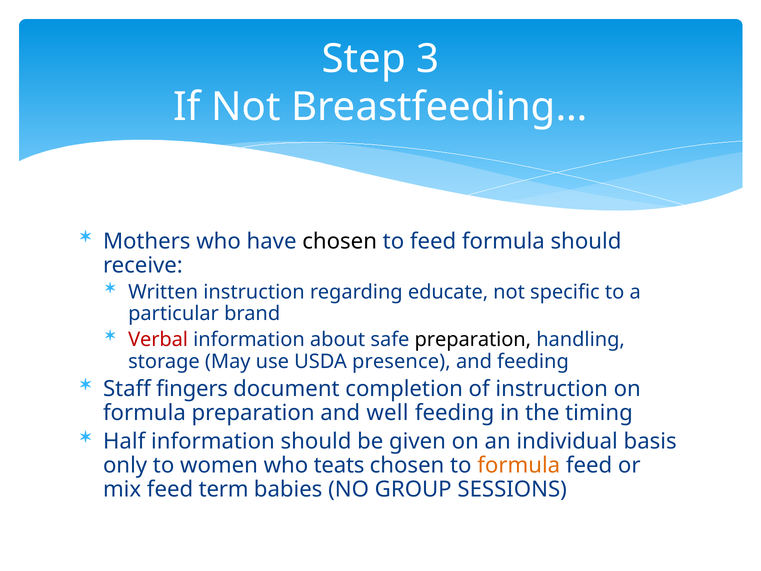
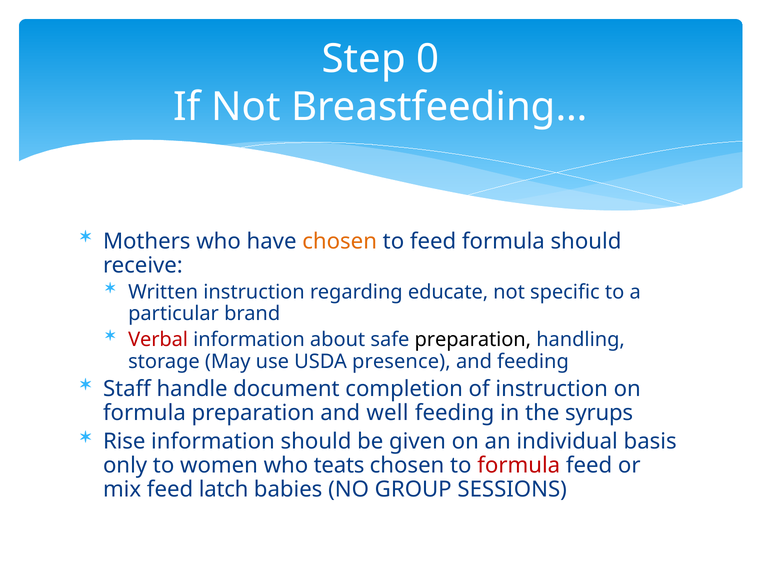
3: 3 -> 0 (428, 59)
chosen colour: black -> orange (340, 241)
fingers: fingers -> handle (192, 389)
timing: timing -> syrups (599, 413)
Half: Half -> Rise (124, 441)
formula colour: orange -> red (519, 465)
term: term -> latch (224, 489)
